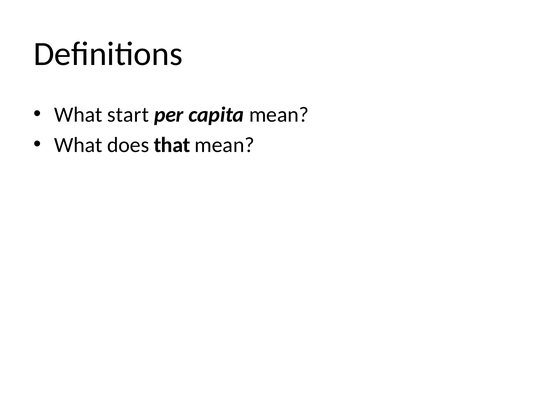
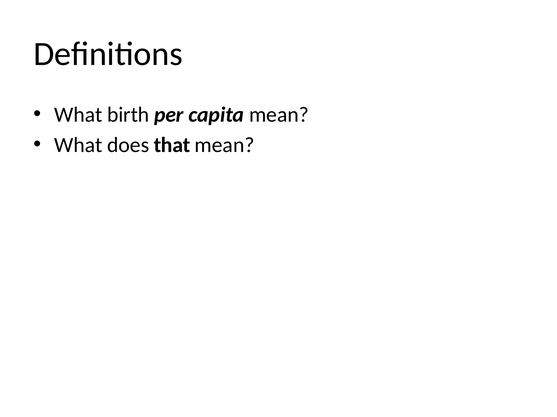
start: start -> birth (128, 115)
